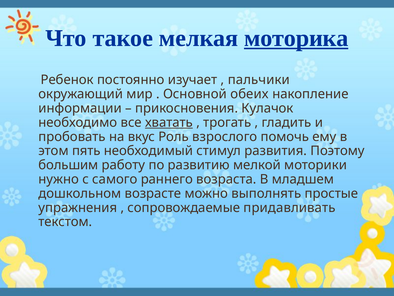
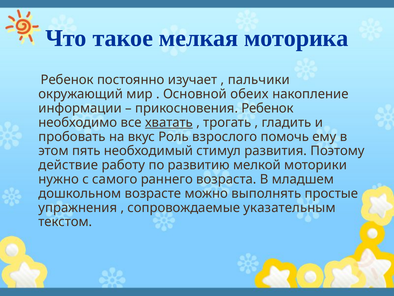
моторика underline: present -> none (296, 38)
прикосновения Кулачок: Кулачок -> Ребенок (267, 108)
большим: большим -> действие (68, 165)
придавливать: придавливать -> указательным (290, 207)
